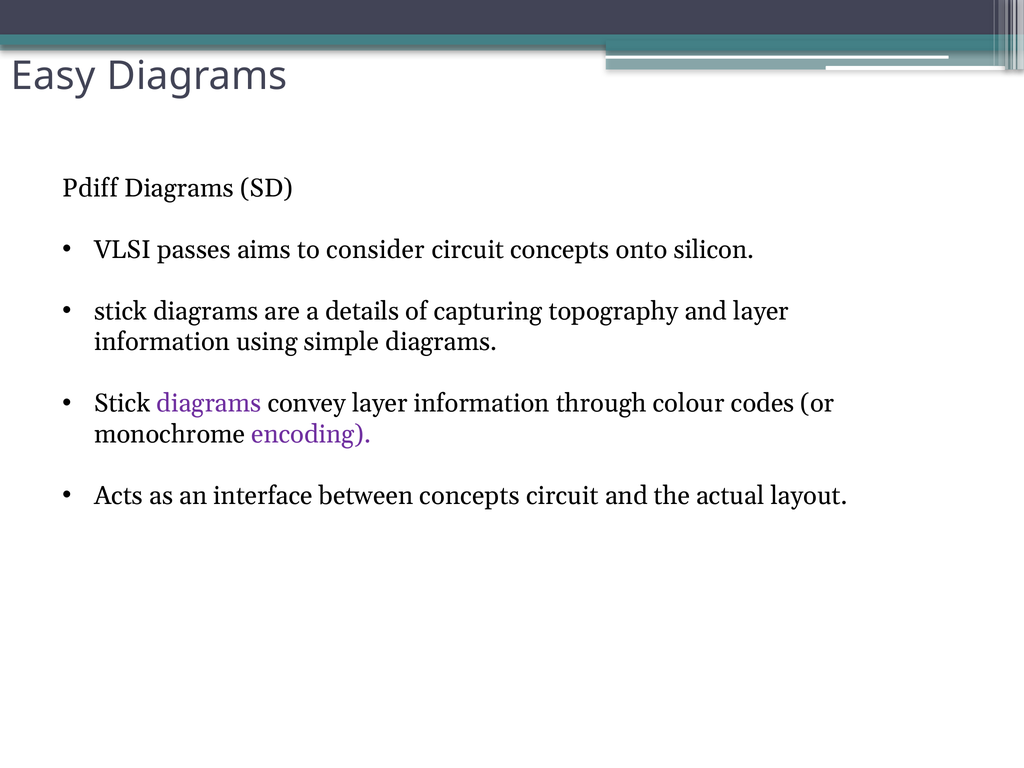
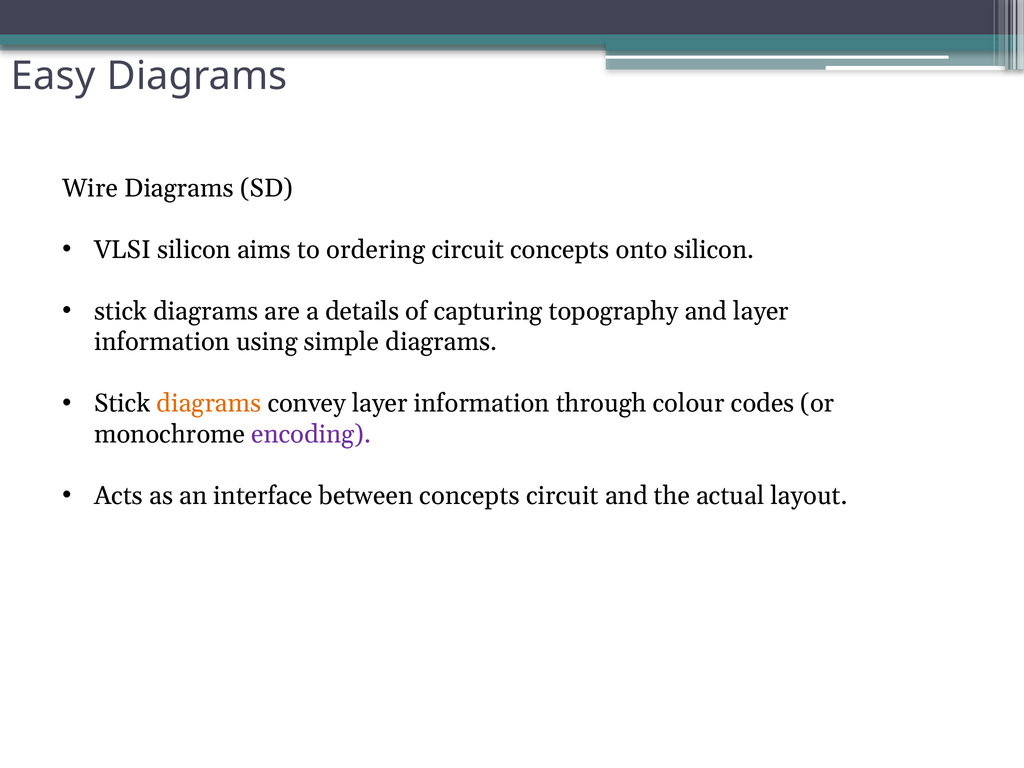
Pdiff: Pdiff -> Wire (90, 188)
VLSI passes: passes -> silicon (194, 250)
consider: consider -> ordering (376, 250)
diagrams colour: purple -> orange (209, 403)
